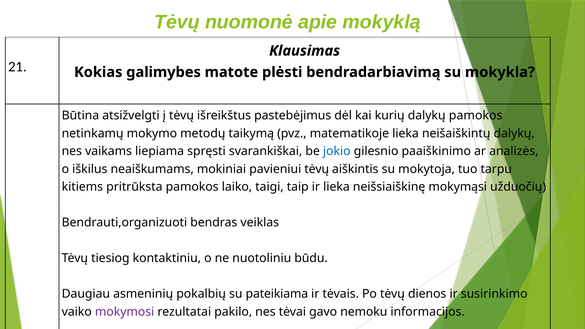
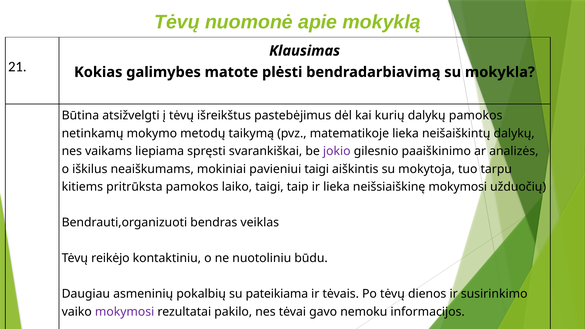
jokio colour: blue -> purple (337, 151)
pavieniui tėvų: tėvų -> taigi (317, 169)
neišsiaiškinę mokymąsi: mokymąsi -> mokymosi (458, 187)
tiesiog: tiesiog -> reikėjo (110, 258)
